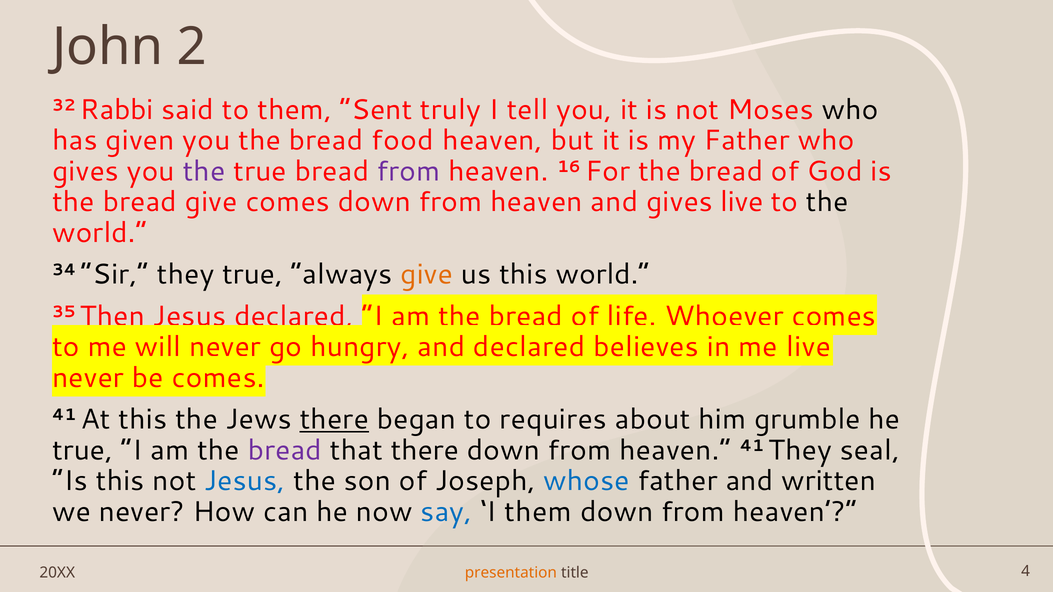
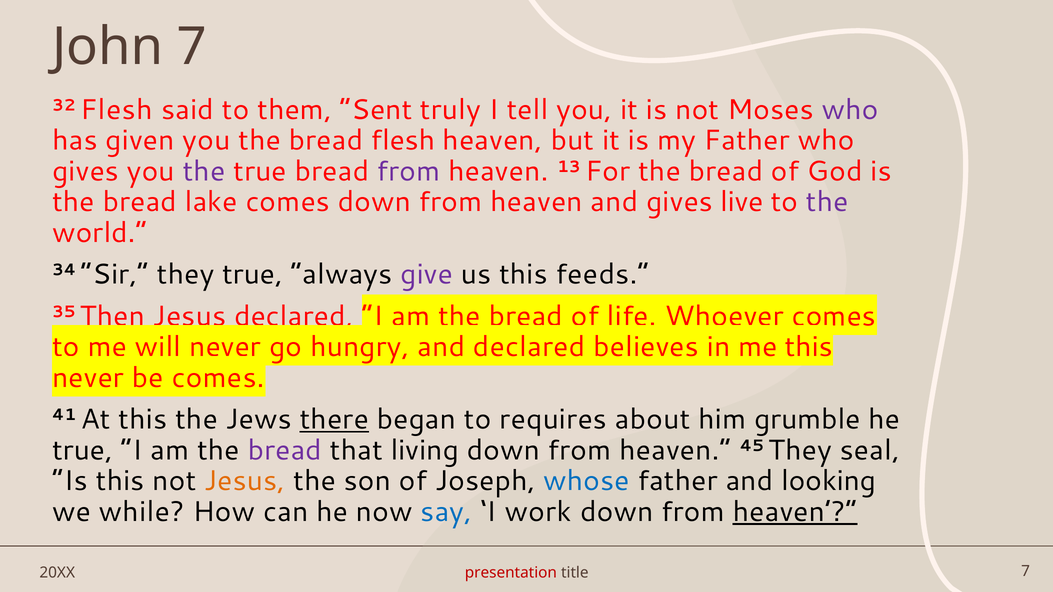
John 2: 2 -> 7 (192, 47)
32 Rabbi: Rabbi -> Flesh (116, 110)
who colour: black -> purple (850, 110)
bread food: food -> flesh (403, 141)
16: 16 -> 13 (569, 167)
bread give: give -> lake (211, 202)
the colour: black -> purple (827, 202)
give colour: orange -> purple (427, 275)
this world: world -> feeds (603, 275)
me live: live -> this (809, 347)
that there: there -> living (425, 450)
heaven 41: 41 -> 45 (752, 446)
Jesus colour: blue -> orange (245, 481)
written: written -> looking (829, 481)
we never: never -> while (142, 512)
I them: them -> work (538, 512)
heaven underline: none -> present (795, 512)
presentation colour: orange -> red (511, 573)
title 4: 4 -> 7 (1026, 572)
